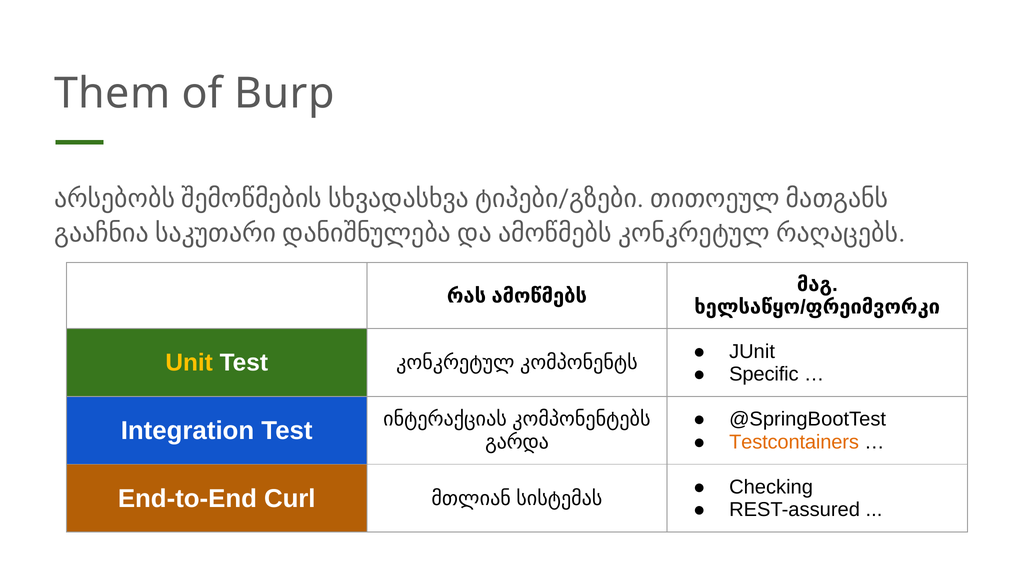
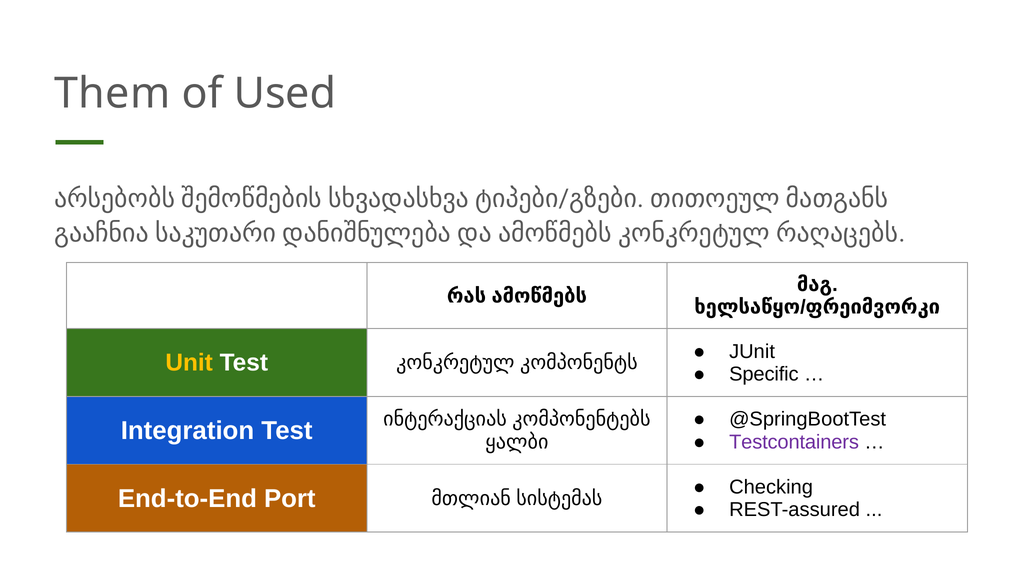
Burp: Burp -> Used (285, 94)
Testcontainers colour: orange -> purple (794, 442)
გარდა: გარდა -> ყალბი (517, 442)
Curl: Curl -> Port (290, 499)
